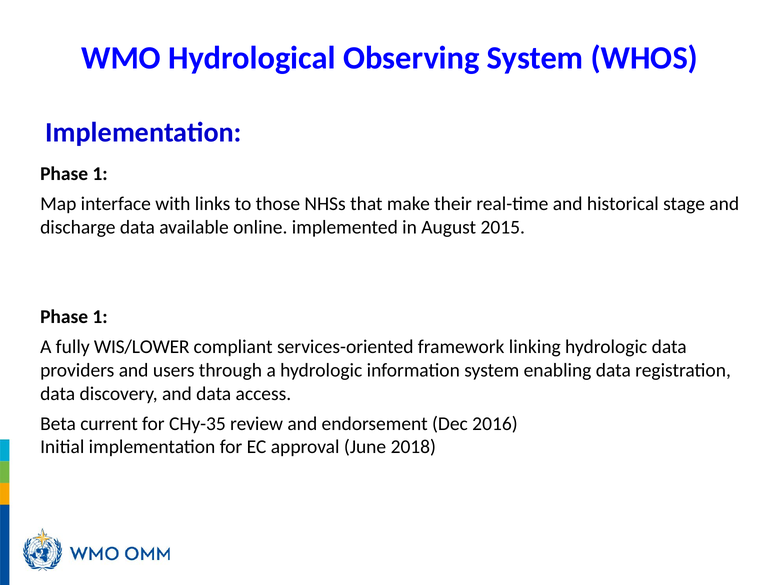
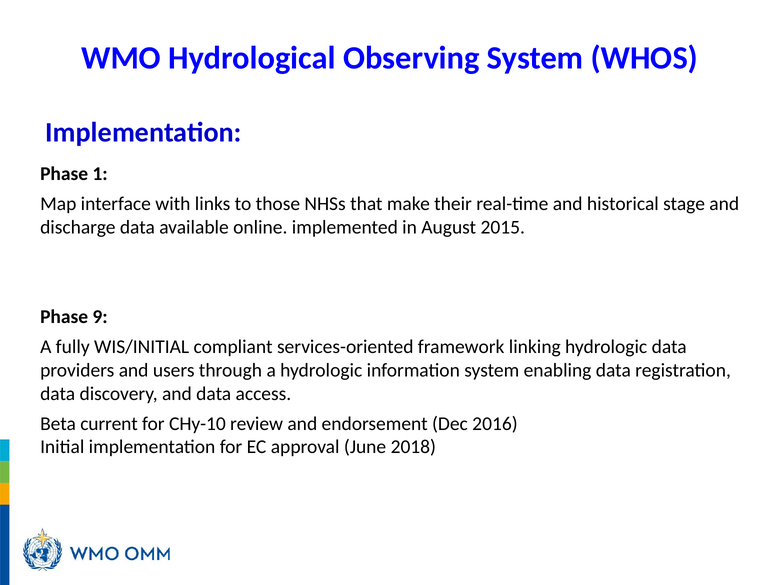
1: 1 -> 9 (100, 317)
WIS/LOWER: WIS/LOWER -> WIS/INITIAL (142, 347)
CHy-35: CHy-35 -> CHy-10 (197, 424)
